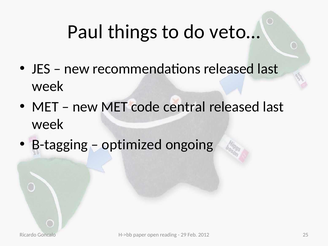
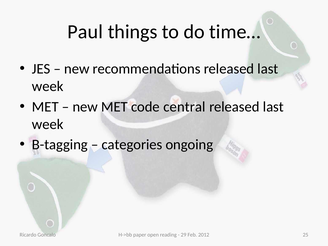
veto…: veto… -> time… (235, 32)
optimized: optimized -> categories (132, 145)
